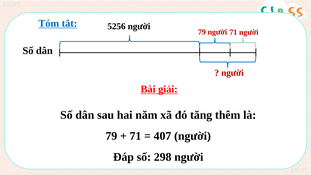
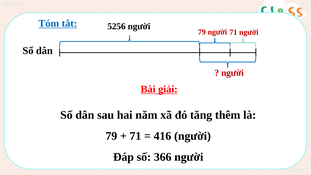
407: 407 -> 416 (162, 136)
298: 298 -> 366 (163, 157)
